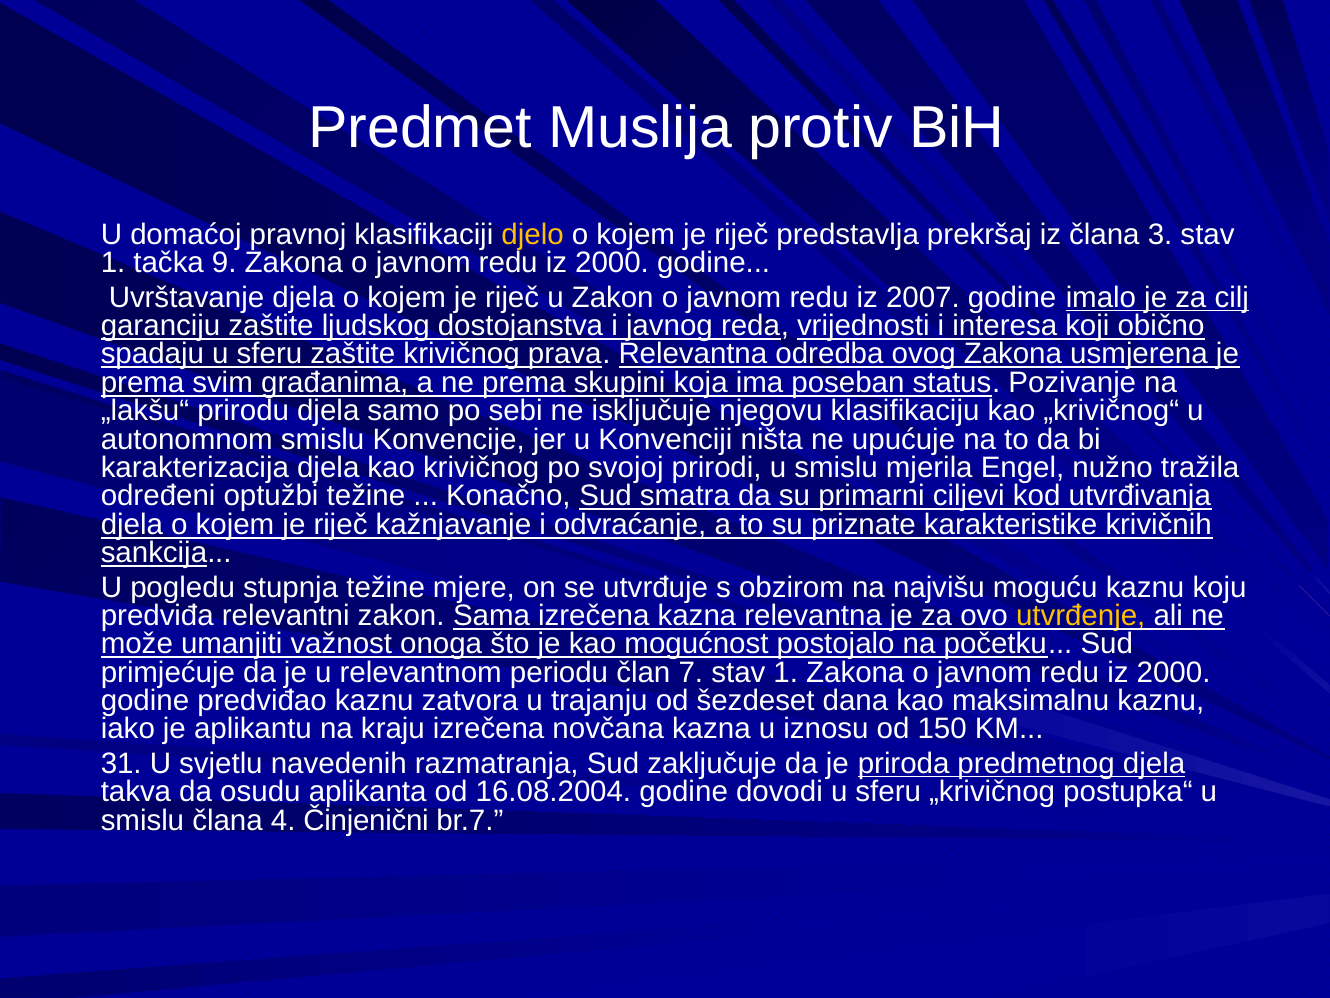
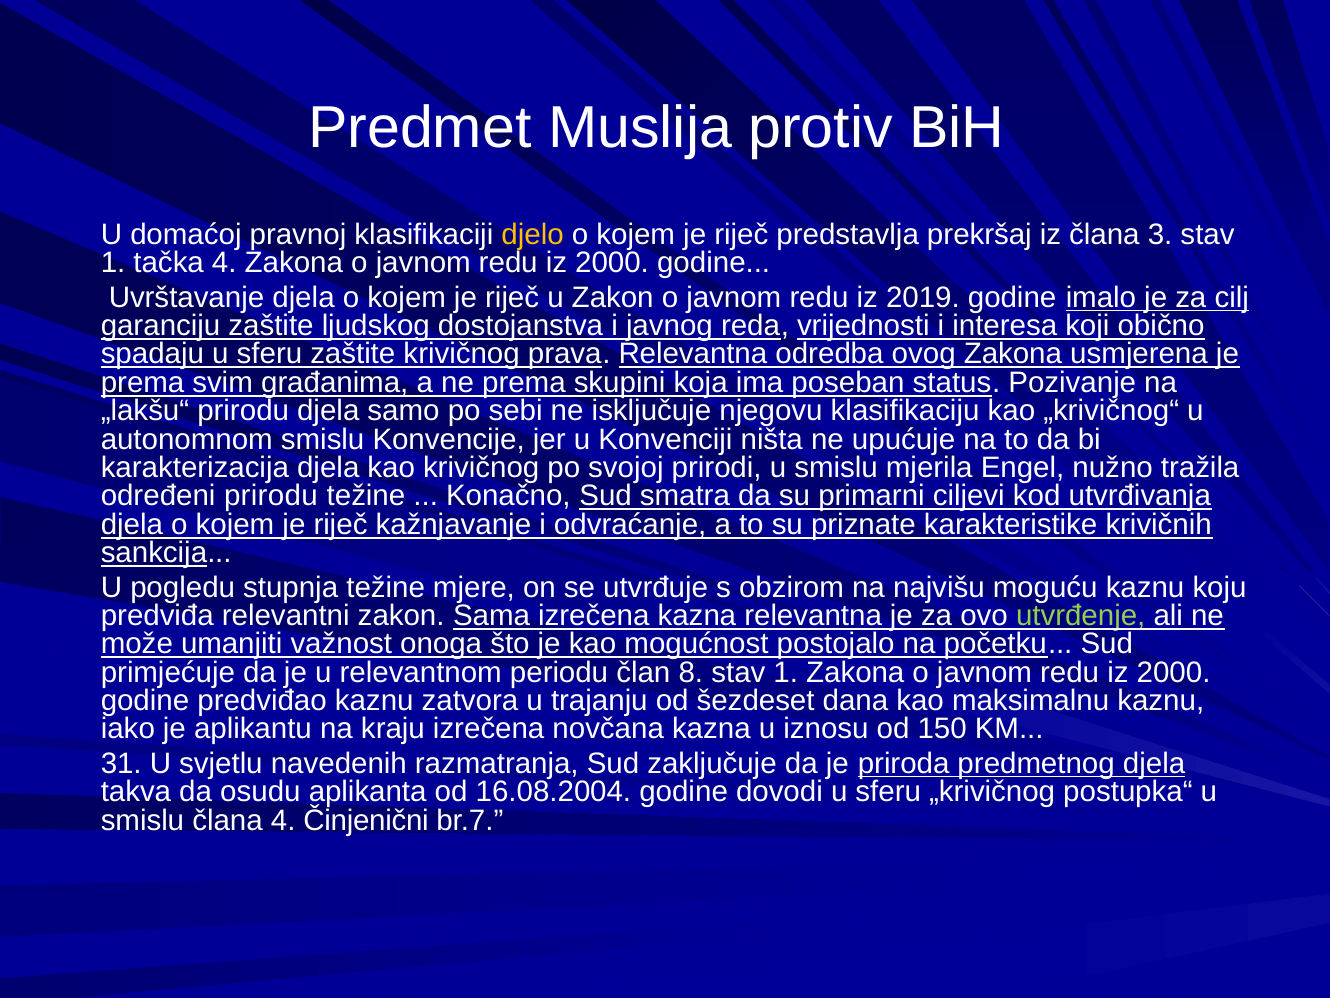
tačka 9: 9 -> 4 (224, 263)
2007: 2007 -> 2019 (923, 297)
određeni optužbi: optužbi -> prirodu (271, 496)
utvrđenje colour: yellow -> light green (1081, 615)
7: 7 -> 8 (691, 672)
